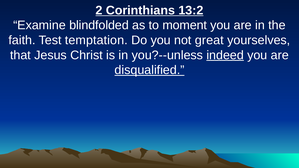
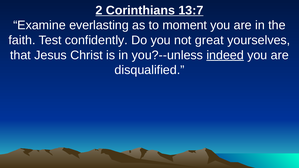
13:2: 13:2 -> 13:7 (191, 10)
blindfolded: blindfolded -> everlasting (99, 25)
temptation: temptation -> confidently (96, 40)
disqualified underline: present -> none (149, 70)
